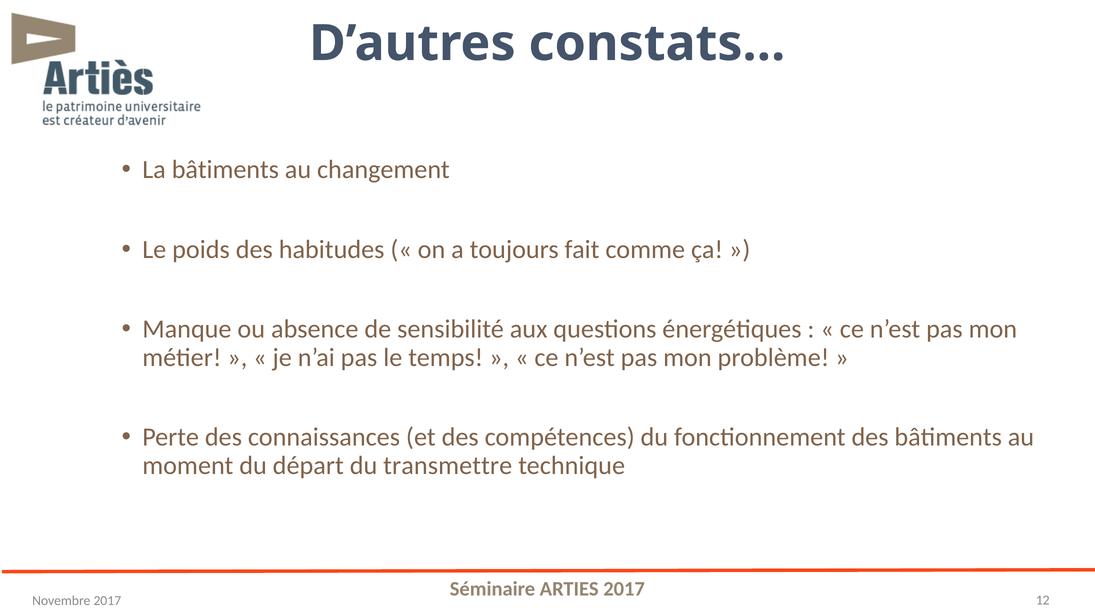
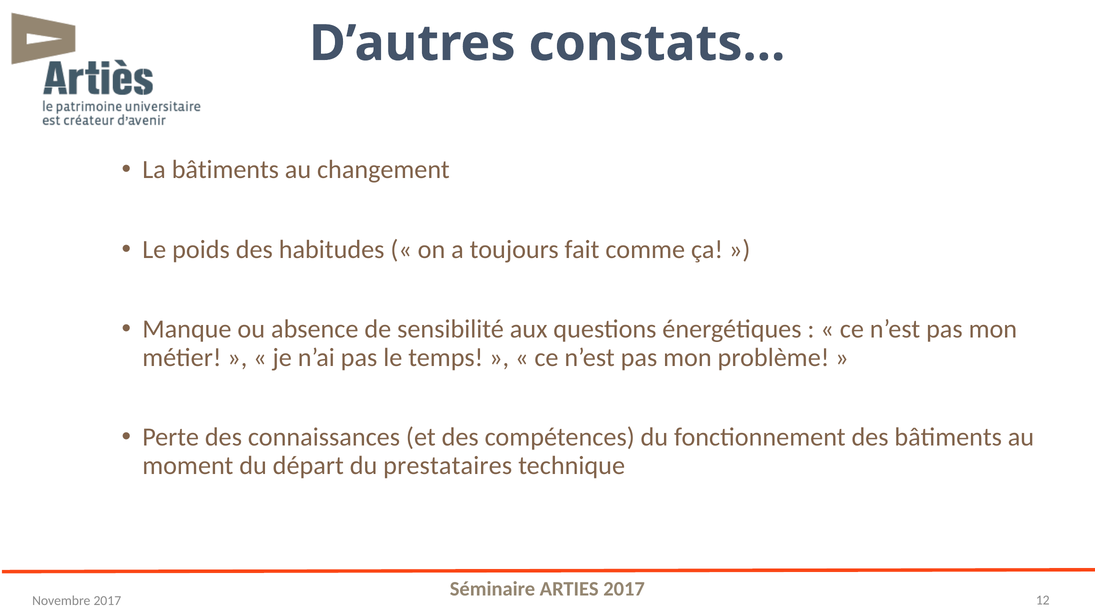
transmettre: transmettre -> prestataires (448, 465)
